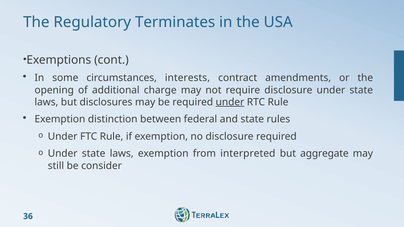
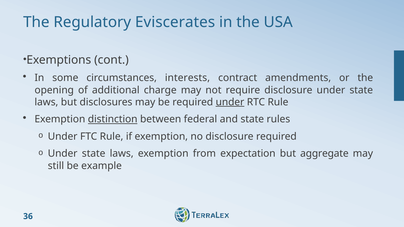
Terminates: Terminates -> Eviscerates (175, 22)
distinction underline: none -> present (113, 119)
interpreted: interpreted -> expectation (248, 154)
consider: consider -> example (102, 166)
